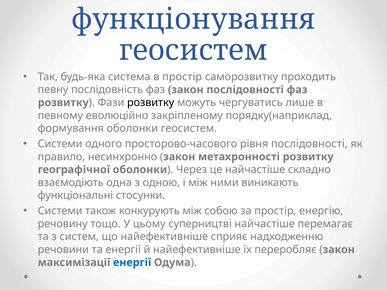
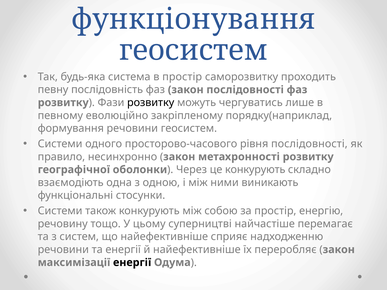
формування оболонки: оболонки -> речовини (132, 128)
це найчастіше: найчастіше -> конкурують (255, 170)
енергії colour: blue -> black (132, 263)
